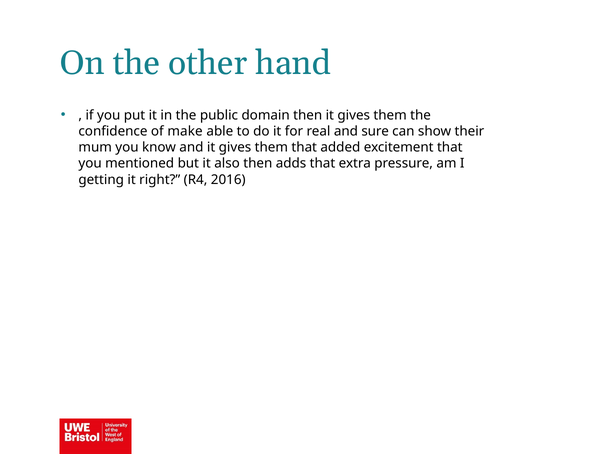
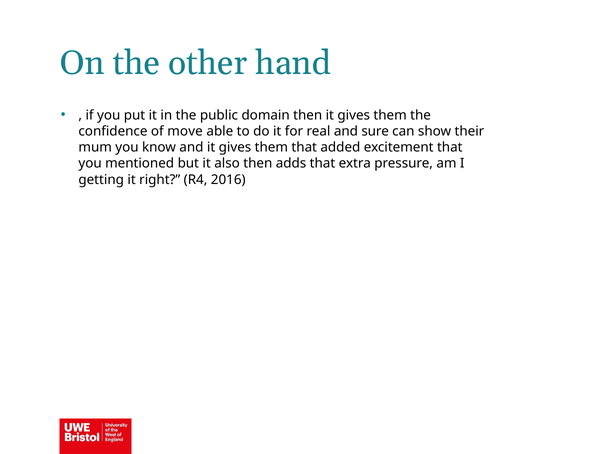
make: make -> move (185, 131)
